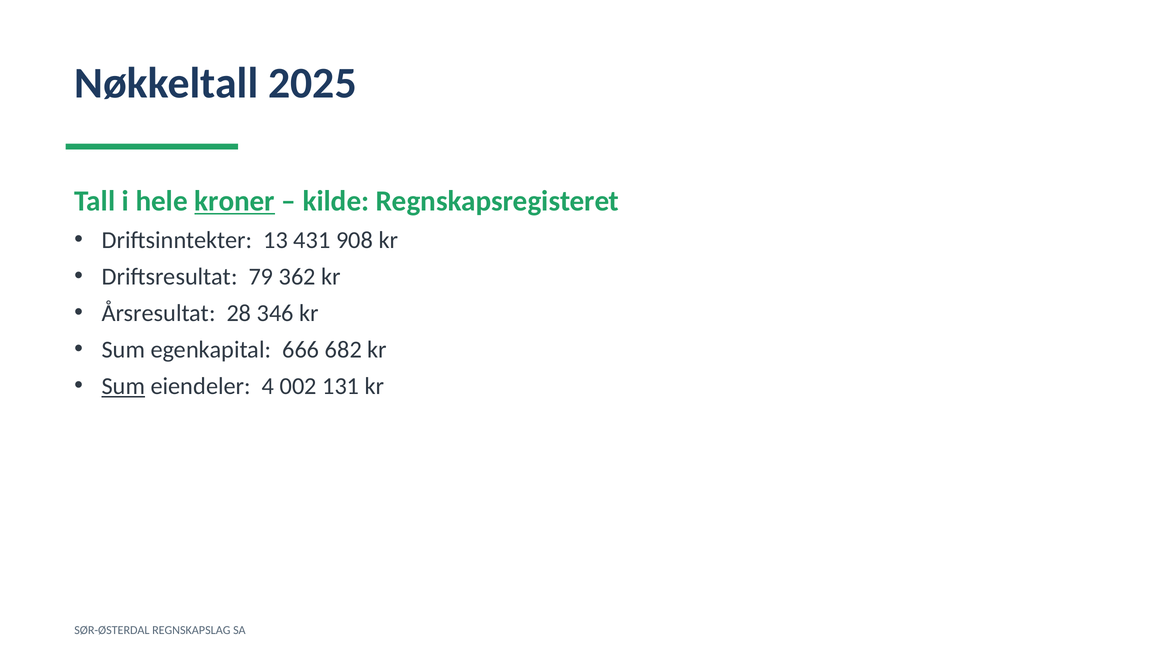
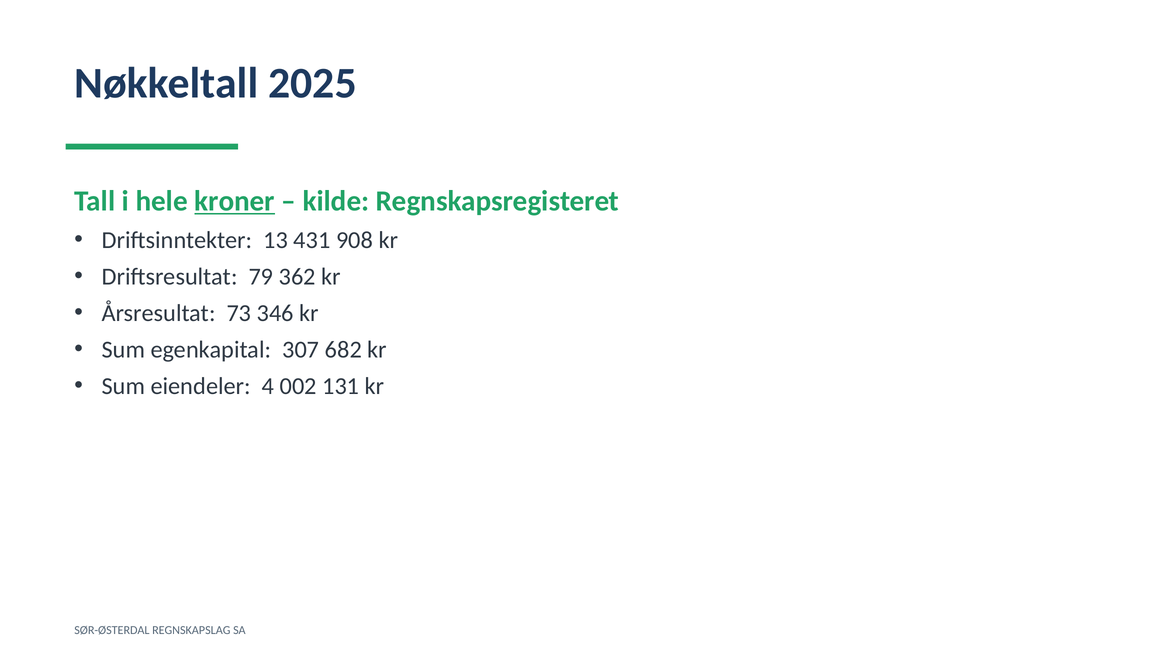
28: 28 -> 73 (239, 313)
666: 666 -> 307 (301, 350)
Sum underline: present -> none (123, 386)
